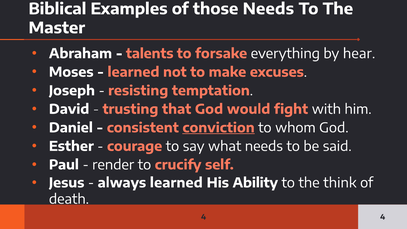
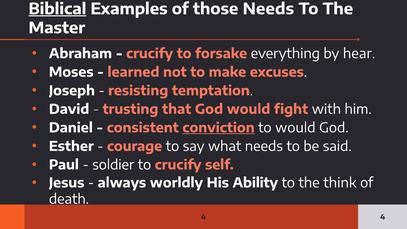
Biblical underline: none -> present (57, 9)
talents: talents -> crucify (150, 54)
to whom: whom -> would (295, 128)
render: render -> soldier (113, 165)
always learned: learned -> worldly (176, 183)
